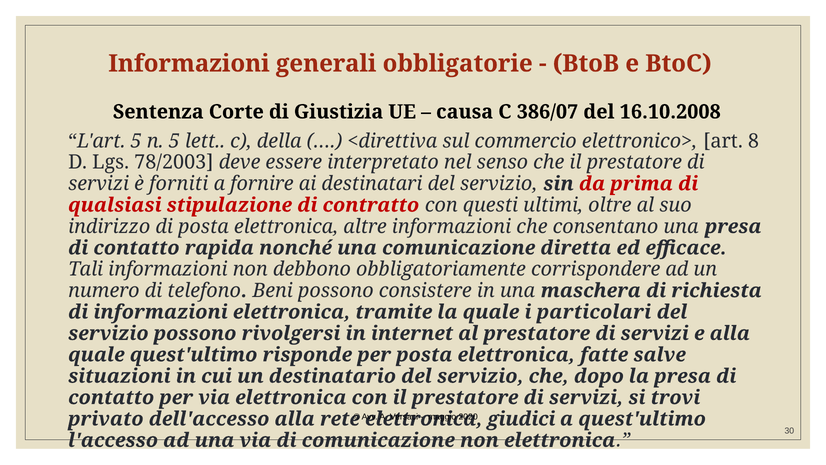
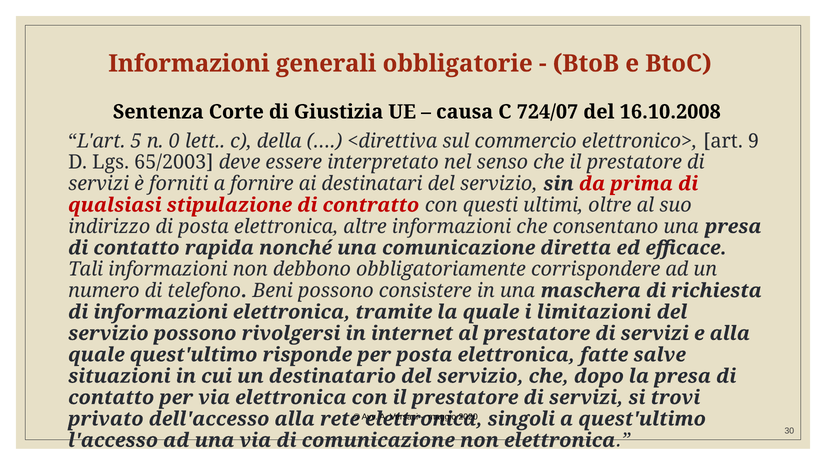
386/07: 386/07 -> 724/07 (547, 112)
n 5: 5 -> 0 (174, 141)
8: 8 -> 9 (753, 141)
78/2003: 78/2003 -> 65/2003 (174, 162)
particolari: particolari -> limitazioni (594, 312)
giudici: giudici -> singoli (521, 419)
